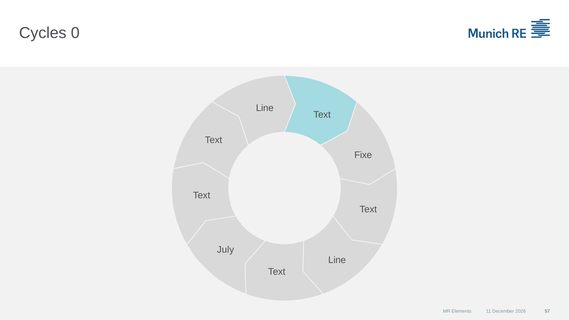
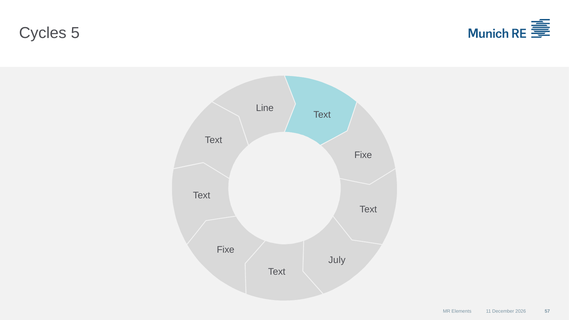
0: 0 -> 5 (75, 33)
July: July -> Fixe (226, 250)
Line: Line -> July (337, 260)
